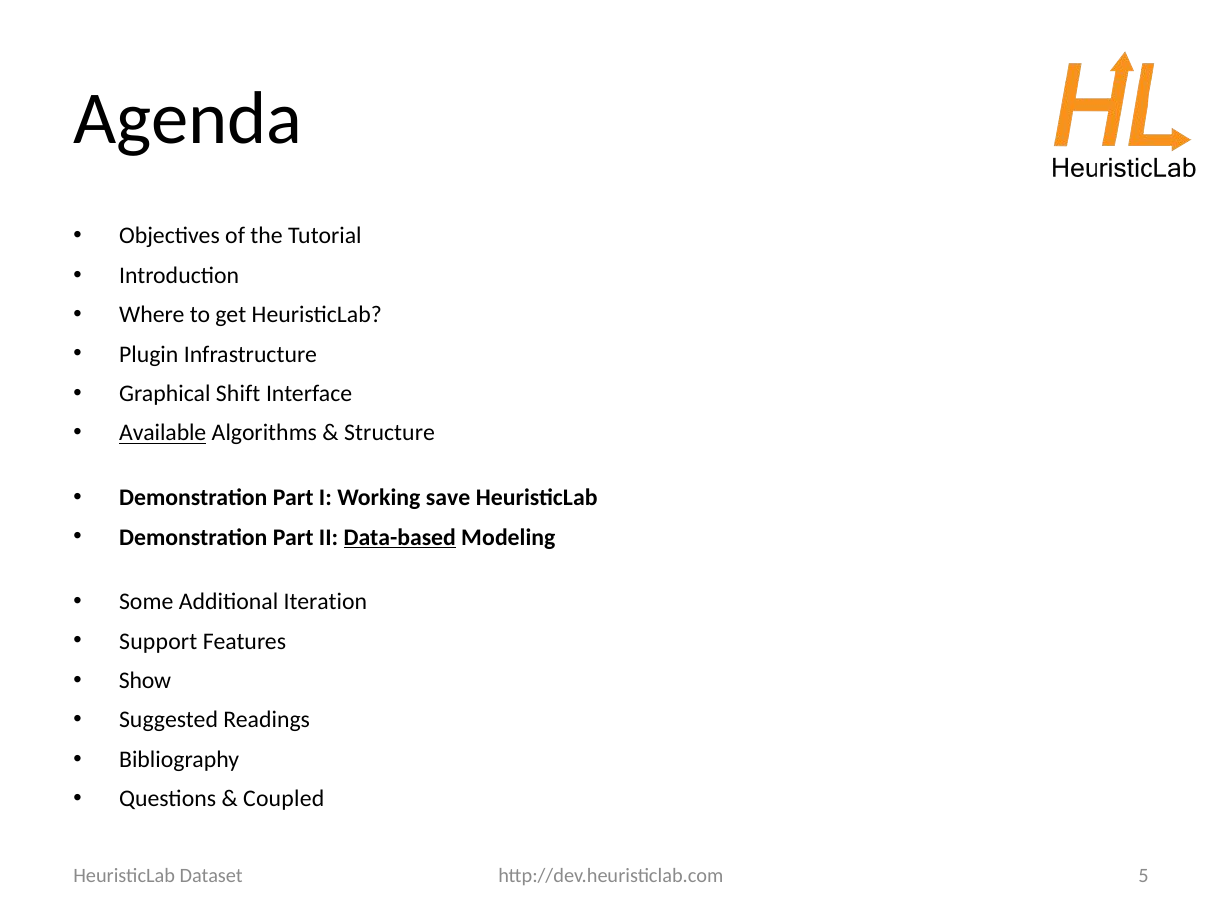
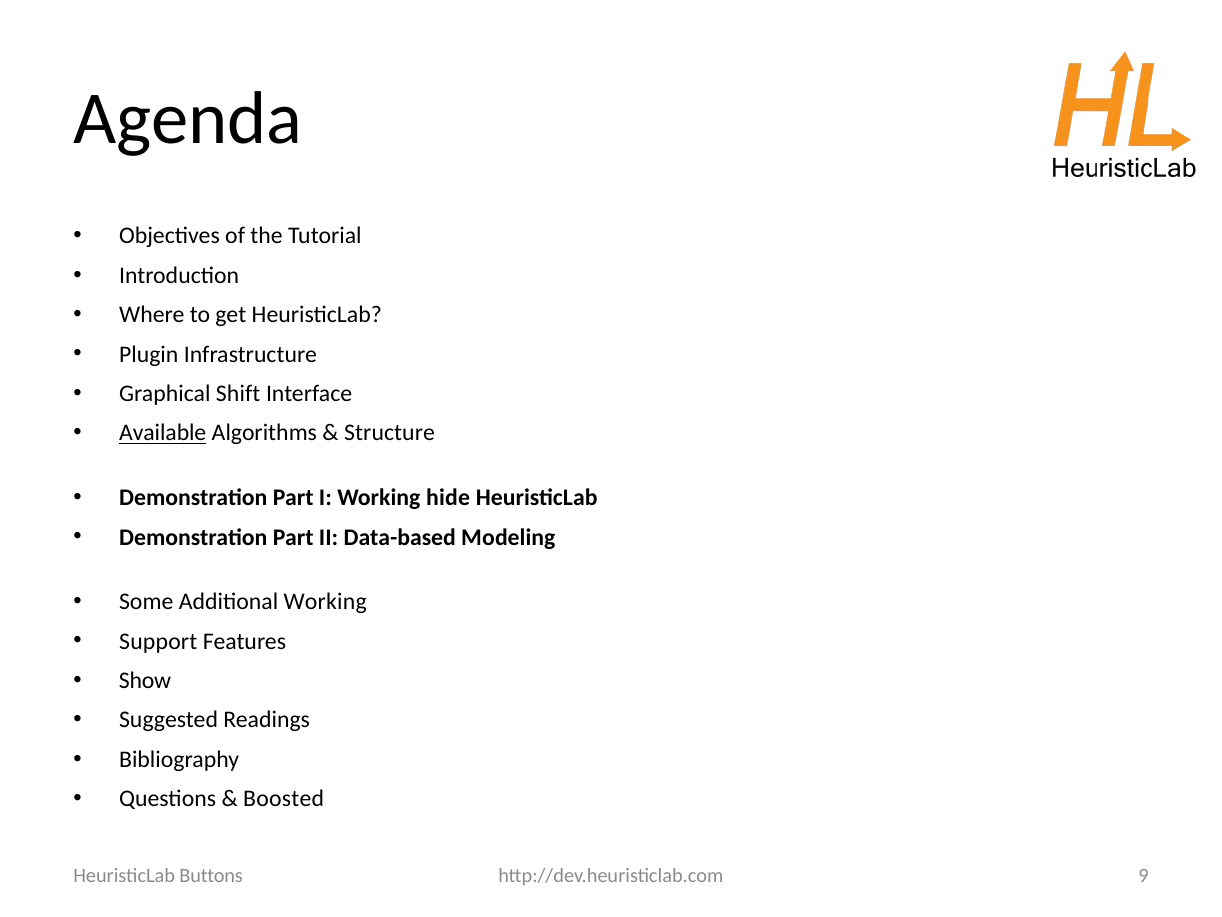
save: save -> hide (448, 497)
Data-based underline: present -> none (400, 537)
Additional Iteration: Iteration -> Working (325, 601)
Coupled: Coupled -> Boosted (284, 798)
5: 5 -> 9 (1144, 875)
Dataset: Dataset -> Buttons (211, 875)
